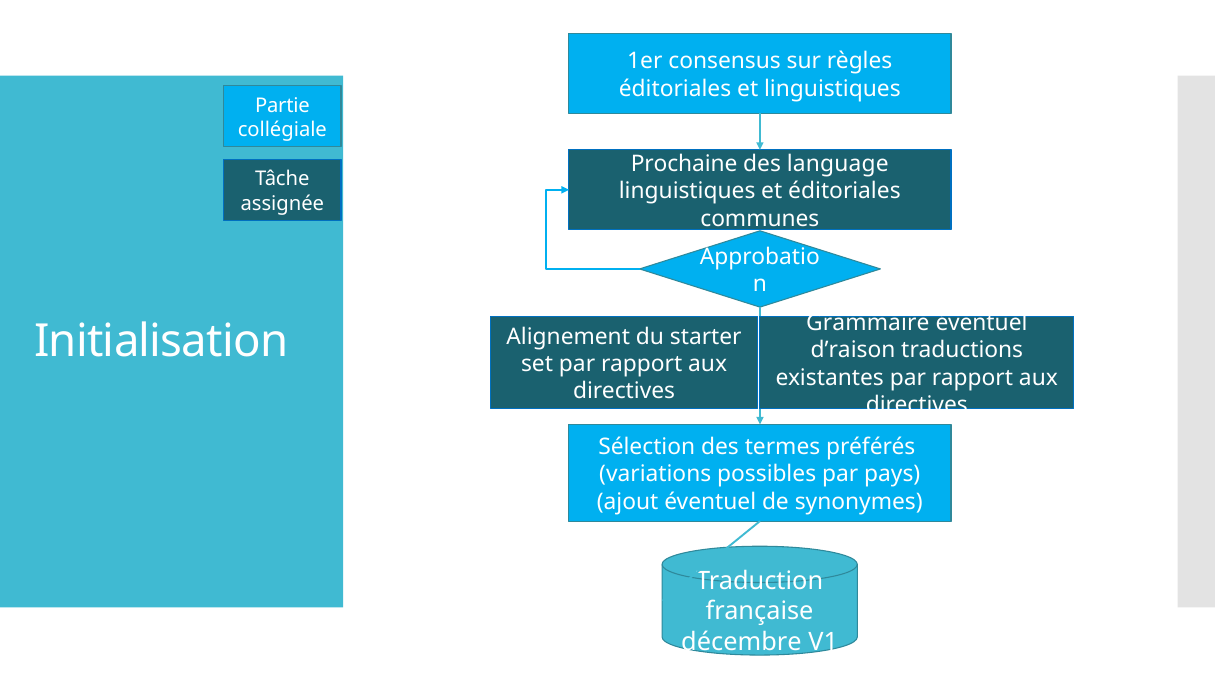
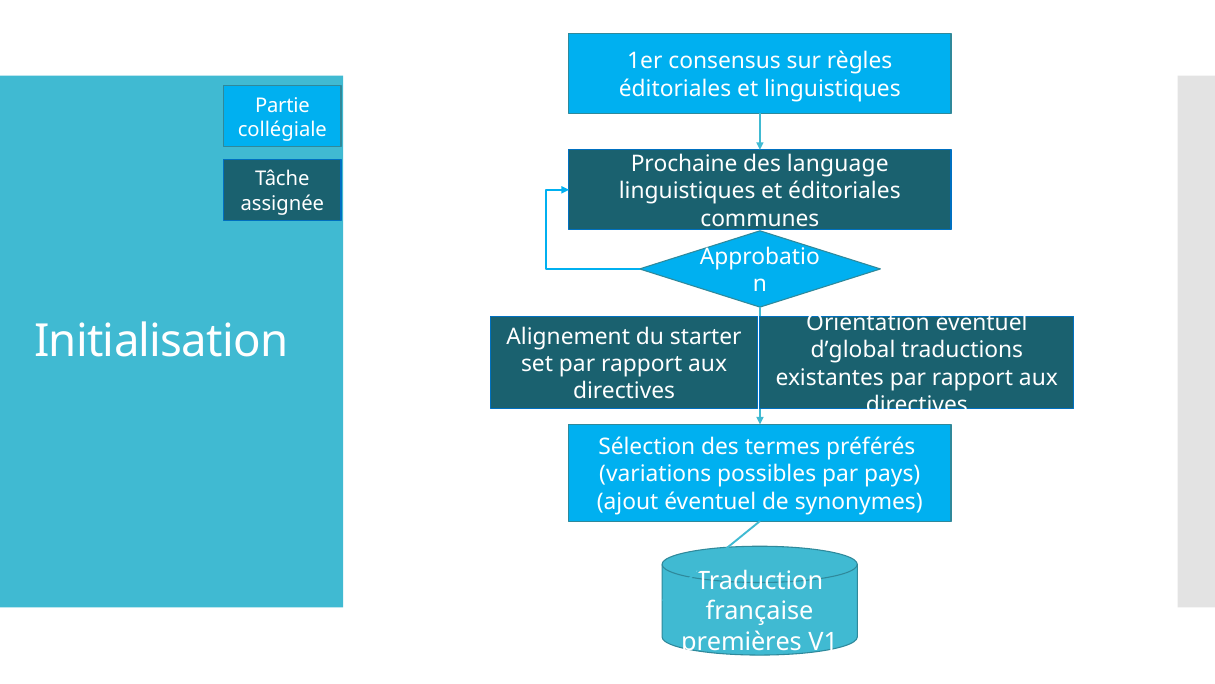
Grammaire: Grammaire -> Orientation (868, 323)
d’raison: d’raison -> d’global (853, 350)
décembre: décembre -> premières (742, 641)
